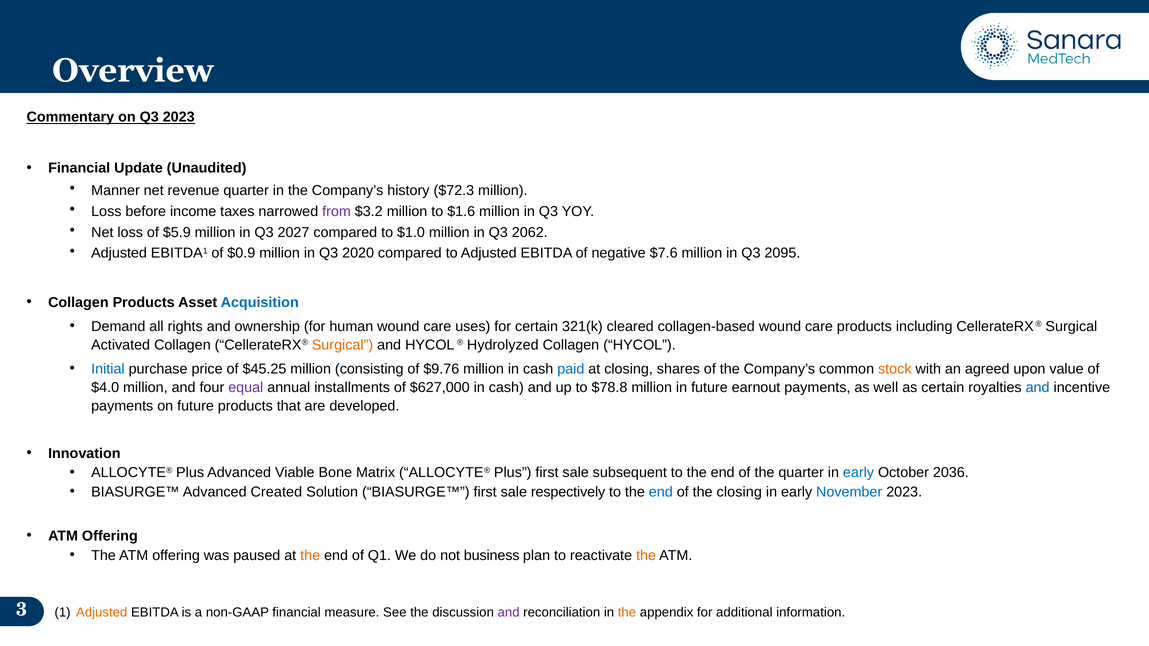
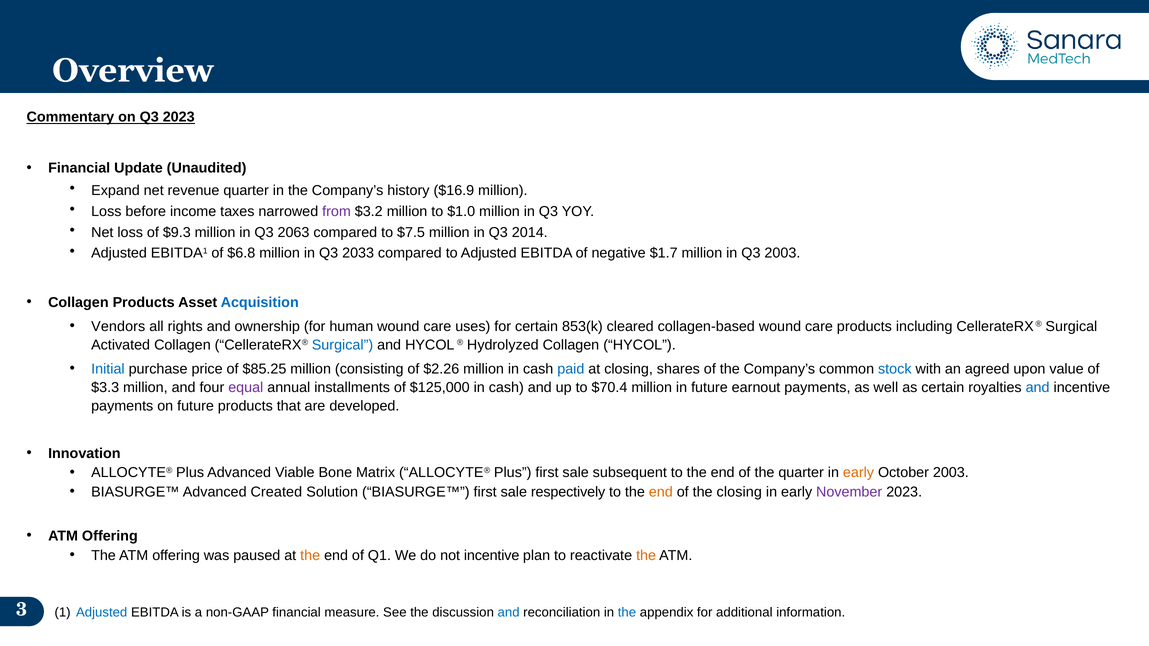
Manner: Manner -> Expand (116, 191)
$72.3: $72.3 -> $16.9 (454, 191)
$1.6: $1.6 -> $1.0 (461, 212)
$5.9: $5.9 -> $9.3 (177, 232)
2027: 2027 -> 2063 (293, 232)
$1.0: $1.0 -> $7.5 (411, 232)
2062: 2062 -> 2014 (530, 232)
$0.9: $0.9 -> $6.8 (241, 253)
2020: 2020 -> 2033 (358, 253)
$7.6: $7.6 -> $1.7 (664, 253)
Q3 2095: 2095 -> 2003 (782, 253)
Demand: Demand -> Vendors (118, 326)
321(k: 321(k -> 853(k (582, 326)
Surgical colour: orange -> blue (343, 345)
$45.25: $45.25 -> $85.25 (264, 369)
$9.76: $9.76 -> $2.26 (441, 369)
stock colour: orange -> blue (895, 369)
$4.0: $4.0 -> $3.3 (105, 388)
$627,000: $627,000 -> $125,000 (440, 388)
$78.8: $78.8 -> $70.4 (609, 388)
early colour: blue -> orange (858, 473)
October 2036: 2036 -> 2003 (951, 473)
end colour: blue -> orange (661, 492)
November colour: blue -> purple (849, 492)
not business: business -> incentive (492, 556)
Adjusted colour: orange -> blue (102, 613)
and colour: purple -> blue (509, 613)
the colour: orange -> blue (627, 613)
